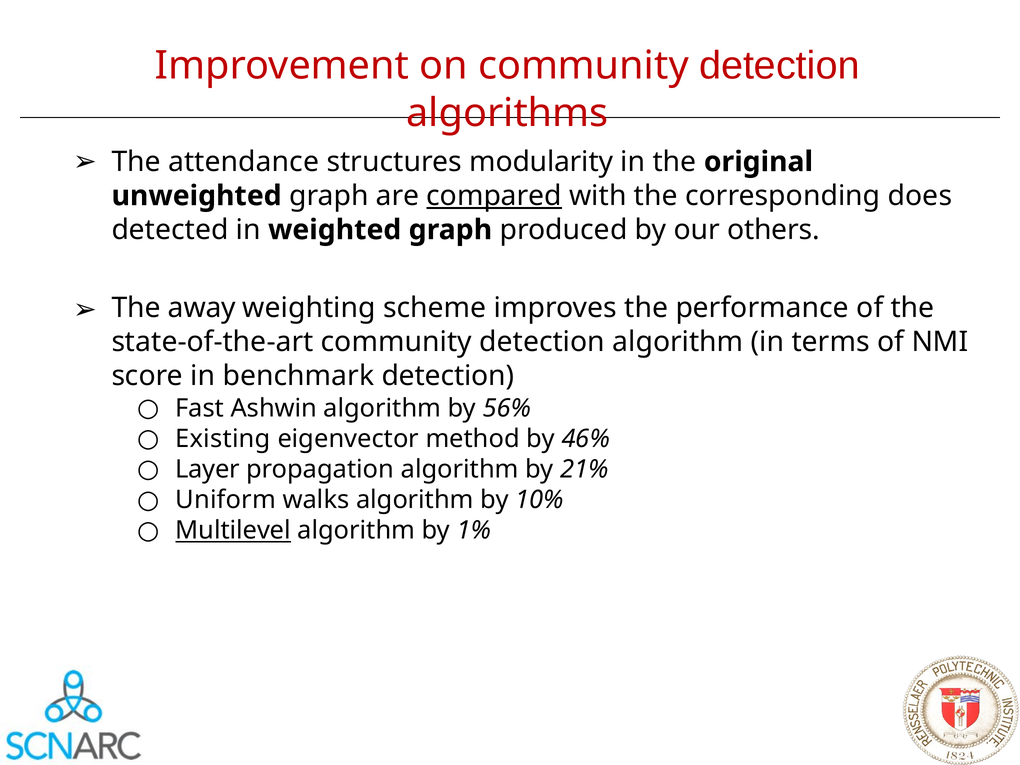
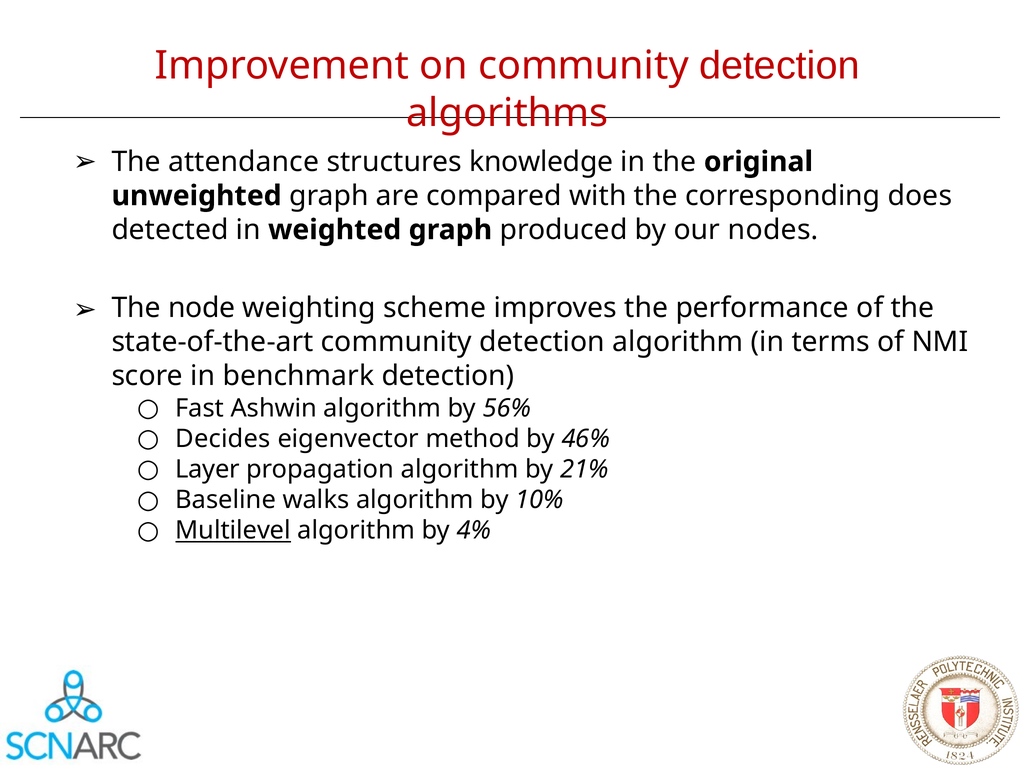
modularity: modularity -> knowledge (541, 162)
compared underline: present -> none (494, 196)
others: others -> nodes (773, 230)
away: away -> node (202, 308)
Existing: Existing -> Decides (223, 439)
Uniform: Uniform -> Baseline (226, 500)
1%: 1% -> 4% (474, 531)
